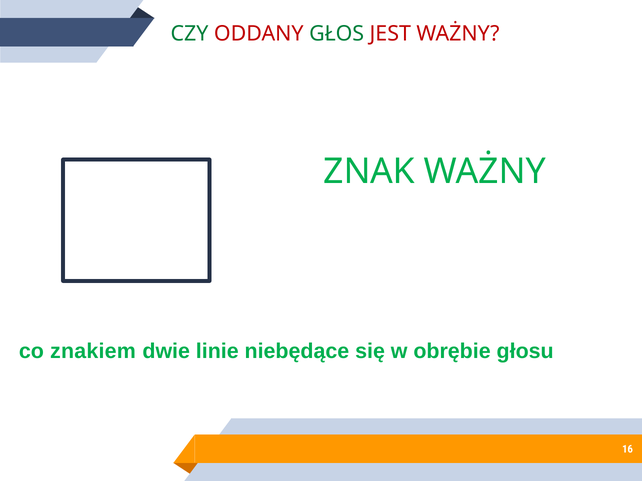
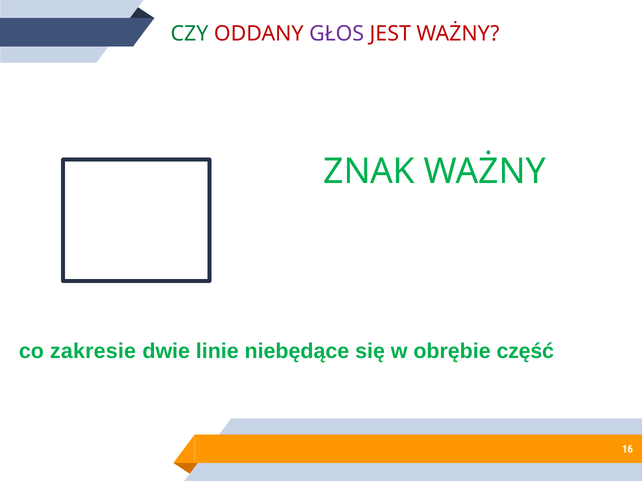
GŁOS colour: green -> purple (337, 34)
znakiem: znakiem -> zakresie (93, 352)
głosu: głosu -> część (525, 352)
